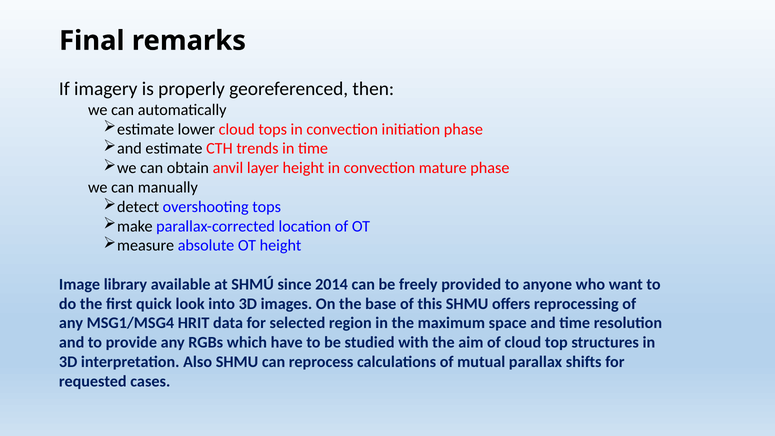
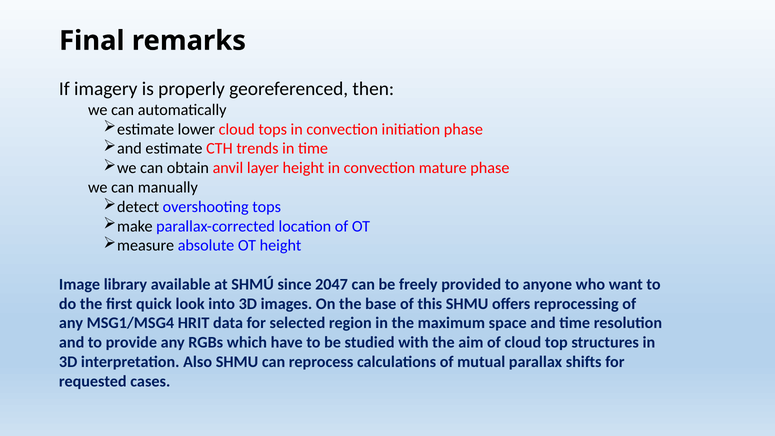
2014: 2014 -> 2047 (332, 284)
